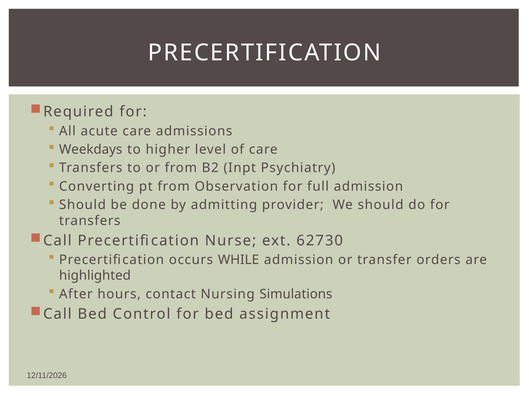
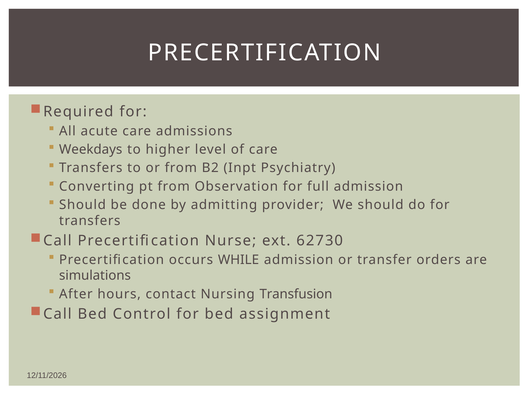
highlighted: highlighted -> simulations (95, 276)
Simulations: Simulations -> Transfusion (296, 295)
